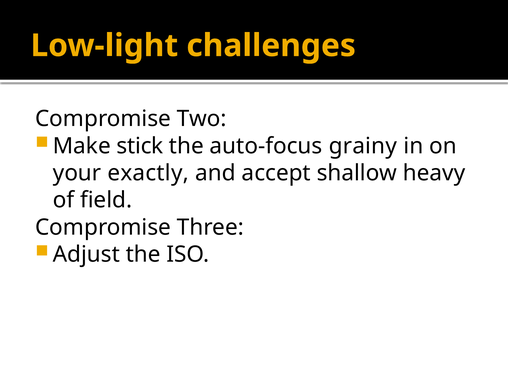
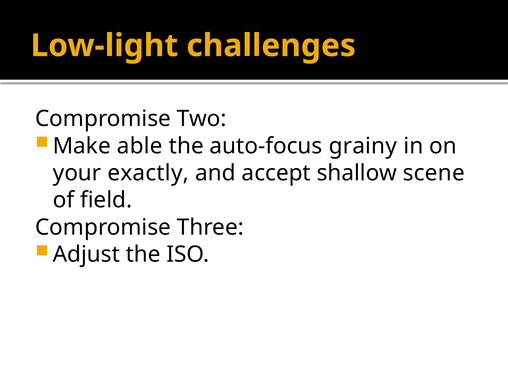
stick: stick -> able (140, 146)
heavy: heavy -> scene (434, 173)
